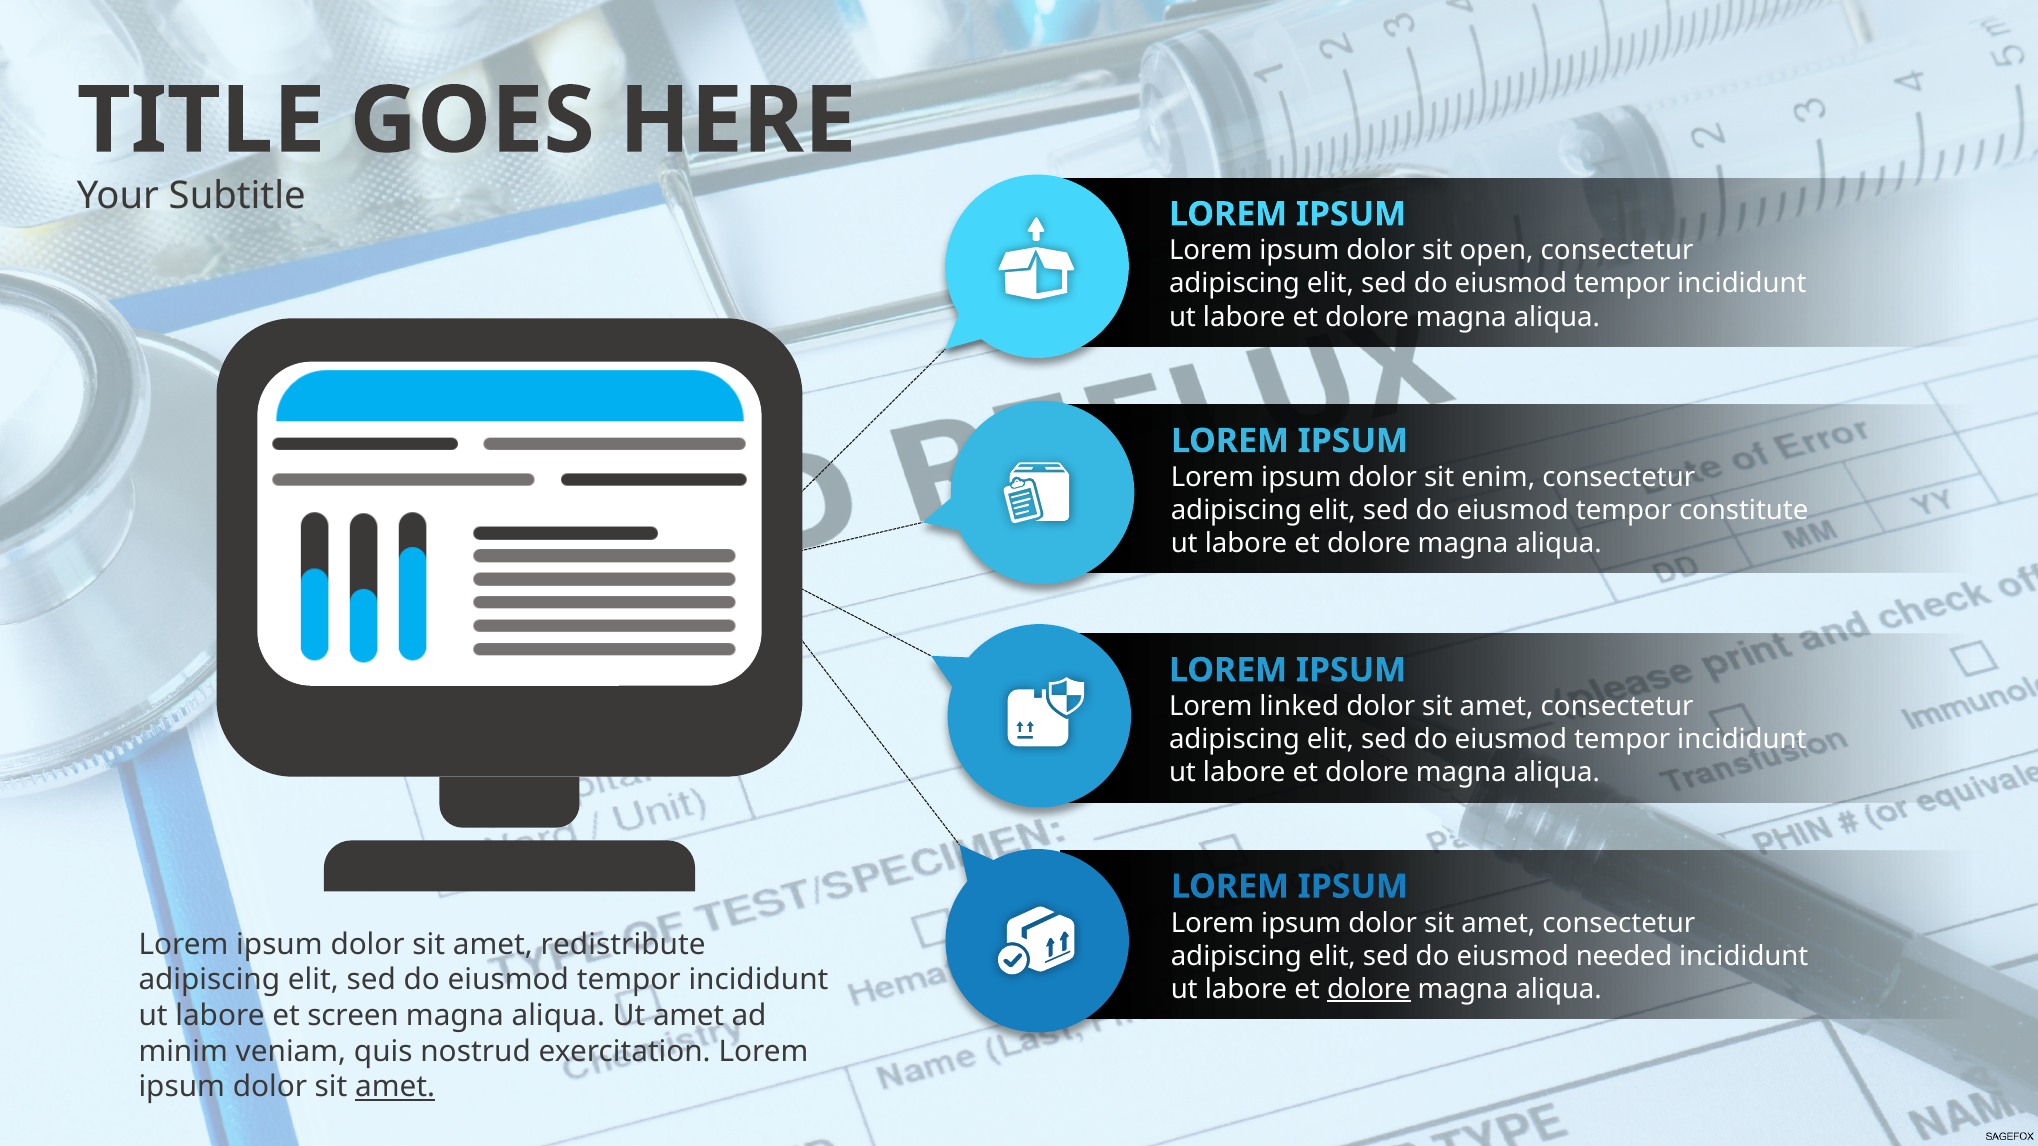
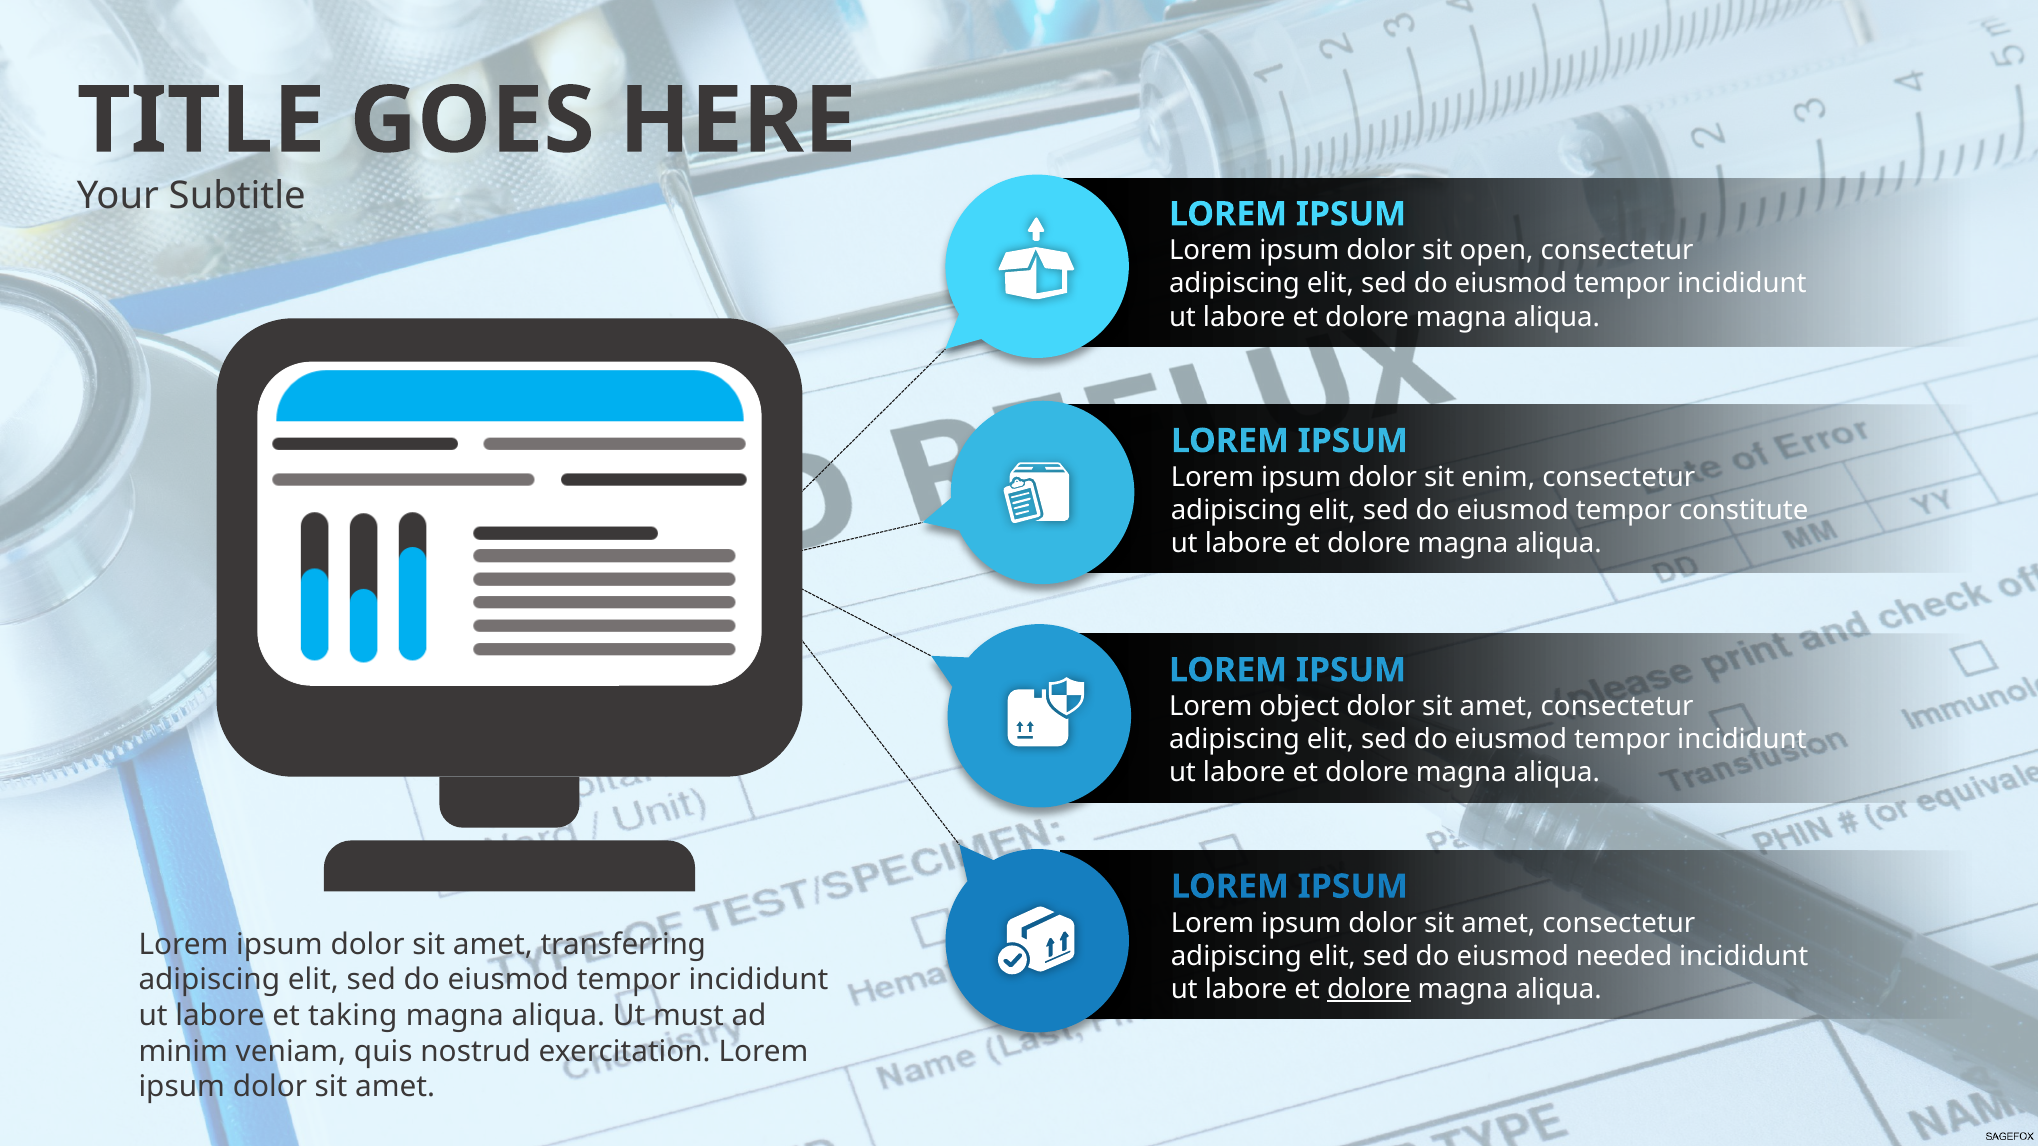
linked: linked -> object (1299, 707)
redistribute: redistribute -> transferring (623, 945)
screen: screen -> taking (353, 1016)
Ut amet: amet -> must (688, 1016)
amet underline: present -> none (395, 1087)
